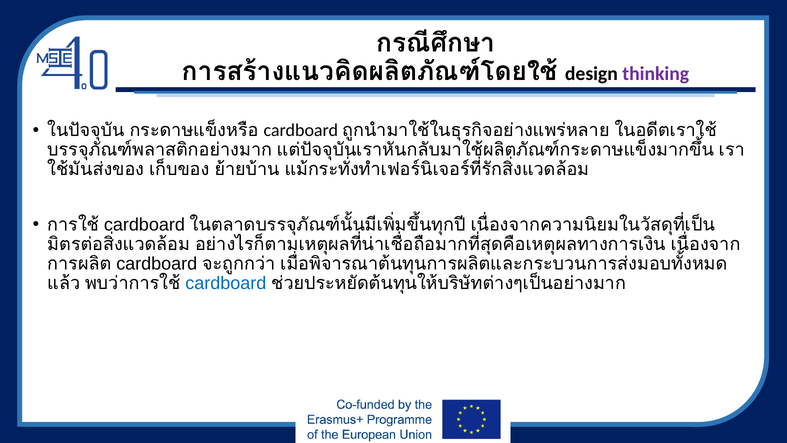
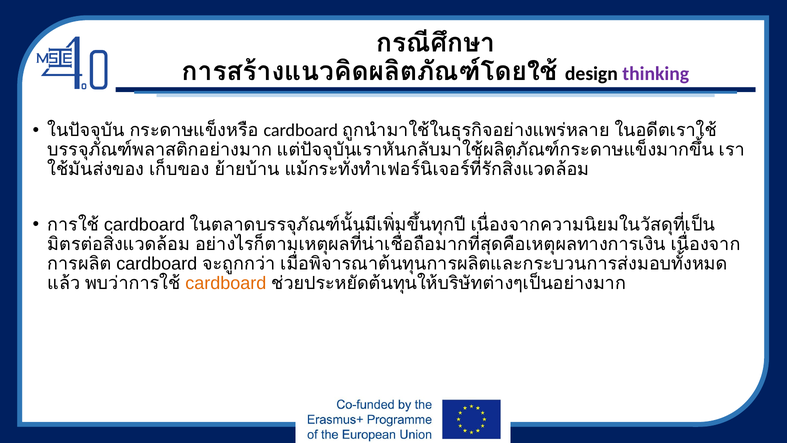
cardboard colour: blue -> orange (226, 283)
